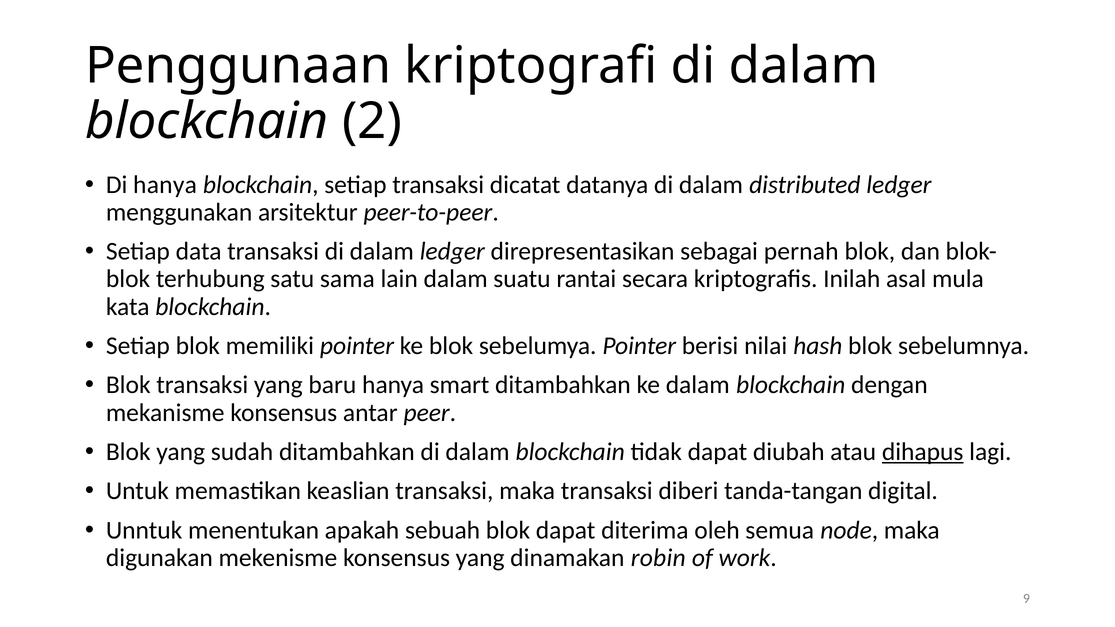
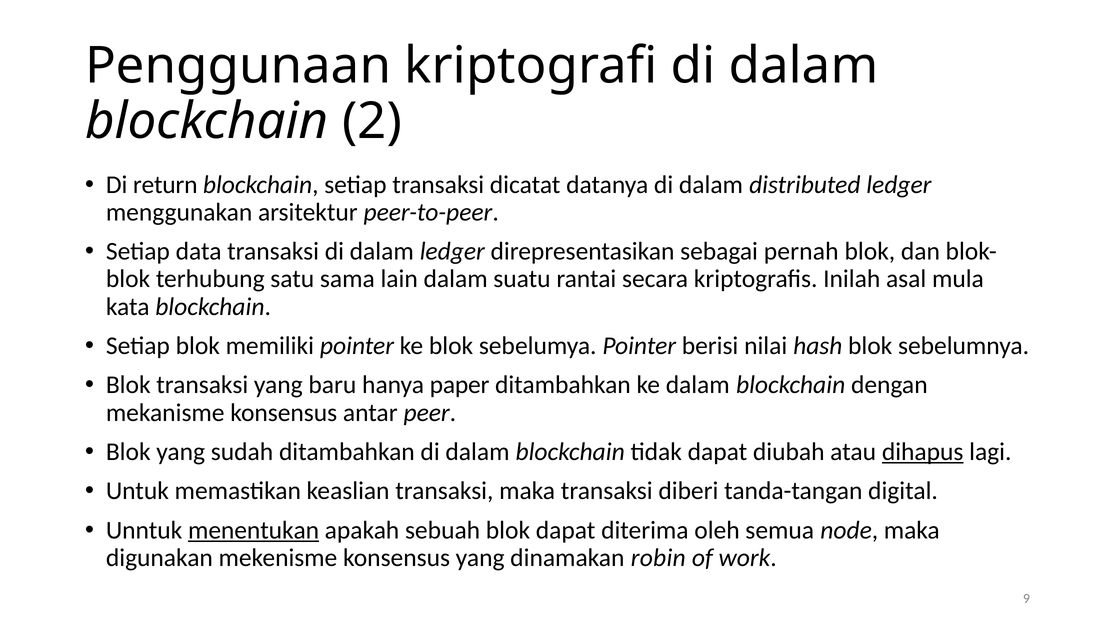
Di hanya: hanya -> return (165, 185)
smart: smart -> paper (460, 385)
menentukan underline: none -> present (254, 530)
